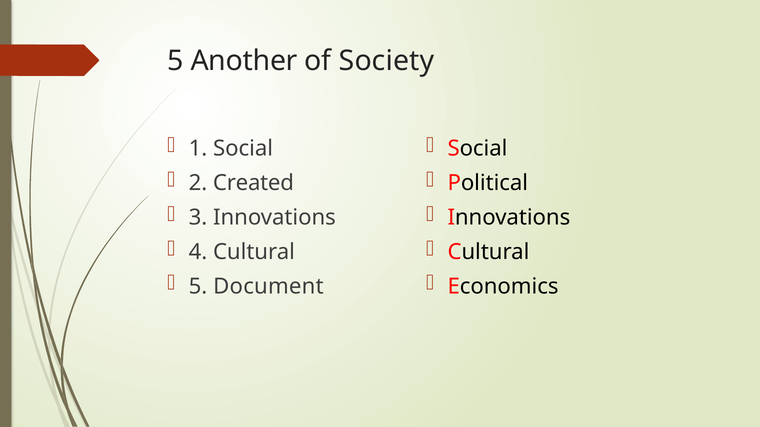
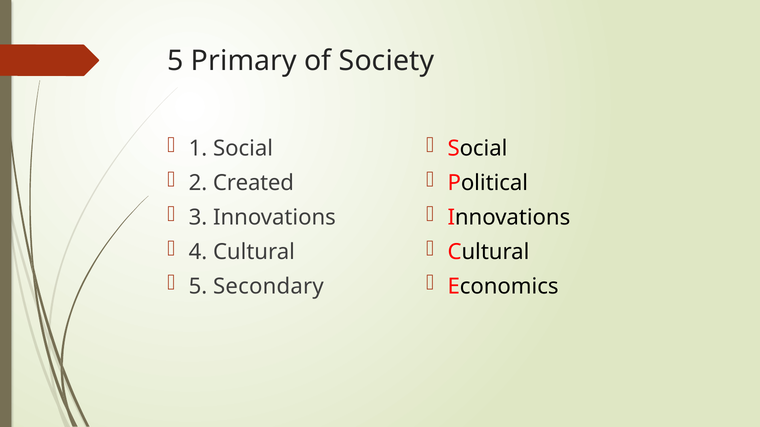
Another: Another -> Primary (244, 61)
Document: Document -> Secondary (268, 287)
